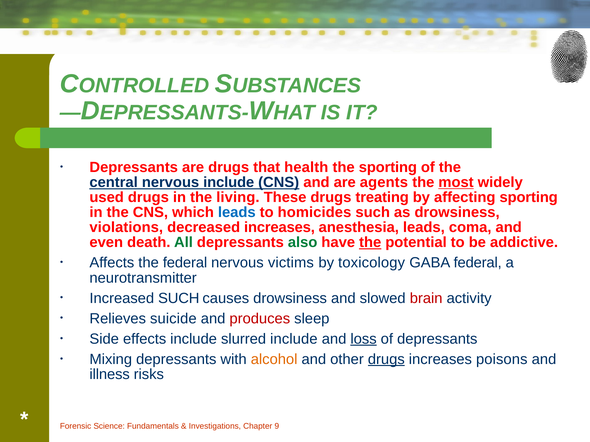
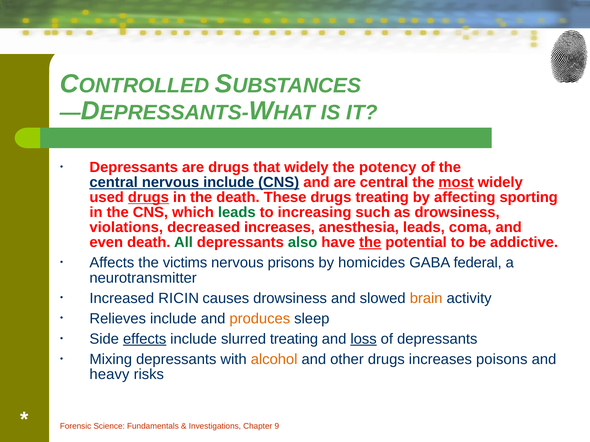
that health: health -> widely (306, 167)
the sporting: sporting -> potency (388, 167)
are agents: agents -> central (384, 182)
drugs underline: none -> present (148, 198)
the living: living -> death (238, 198)
leads colour: blue -> green (237, 213)
homicides: homicides -> increasing (315, 213)
the federal: federal -> victims (185, 263)
victims: victims -> prisons (291, 263)
toxicology: toxicology -> homicides (372, 263)
Increased SUCH: SUCH -> RICIN (179, 298)
brain colour: red -> orange (426, 298)
Relieves suicide: suicide -> include (173, 319)
produces colour: red -> orange (260, 319)
effects underline: none -> present (145, 339)
slurred include: include -> treating (294, 339)
drugs underline: present -> none (386, 360)
illness: illness -> heavy (109, 375)
